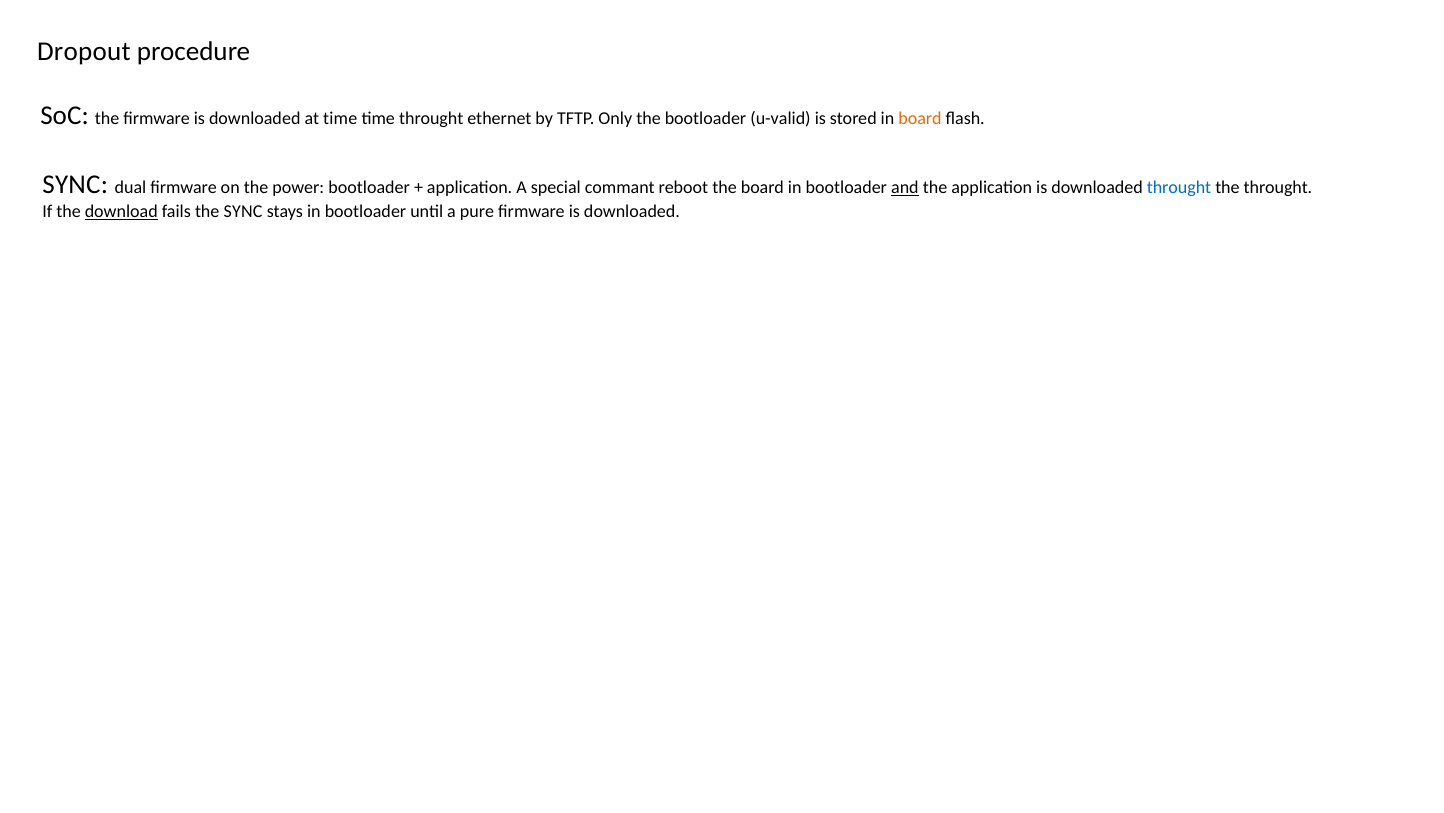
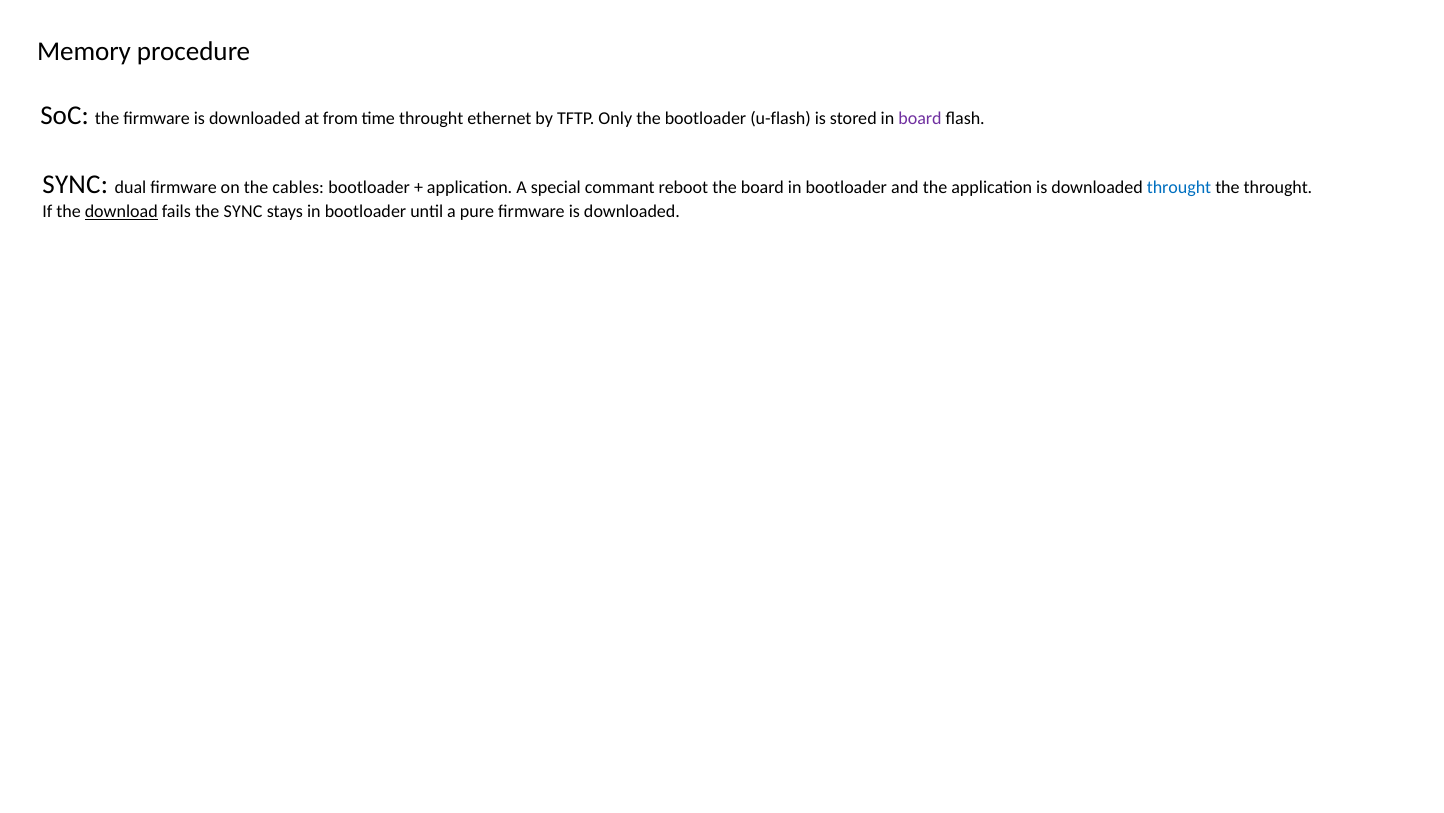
Dropout: Dropout -> Memory (84, 51)
at time: time -> from (340, 119)
u-valid: u-valid -> u-flash (781, 119)
board colour: orange -> purple (920, 119)
power: power -> cables (298, 188)
and underline: present -> none (905, 188)
